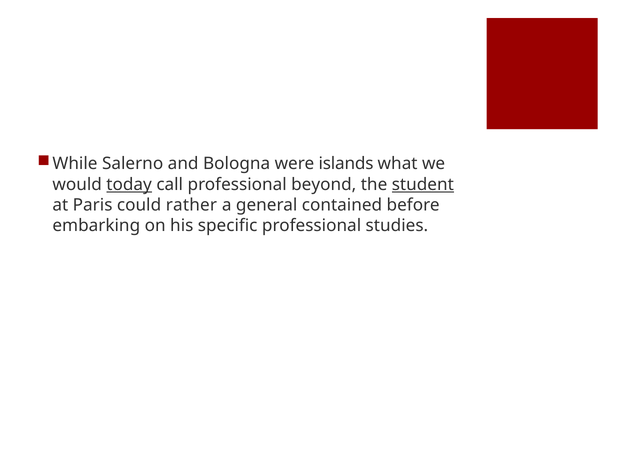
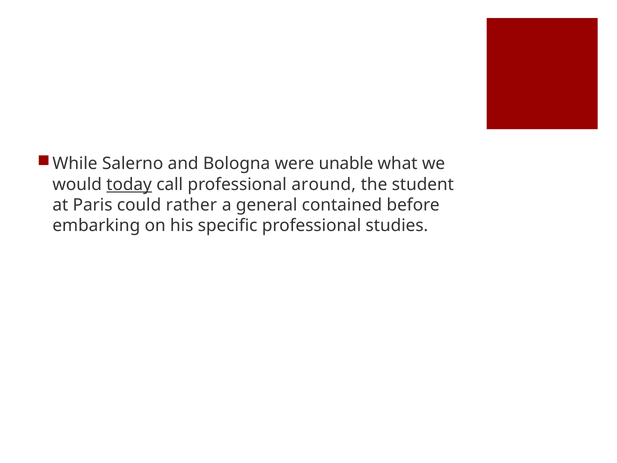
islands: islands -> unable (346, 164)
beyond: beyond -> around (324, 184)
student underline: present -> none (423, 184)
